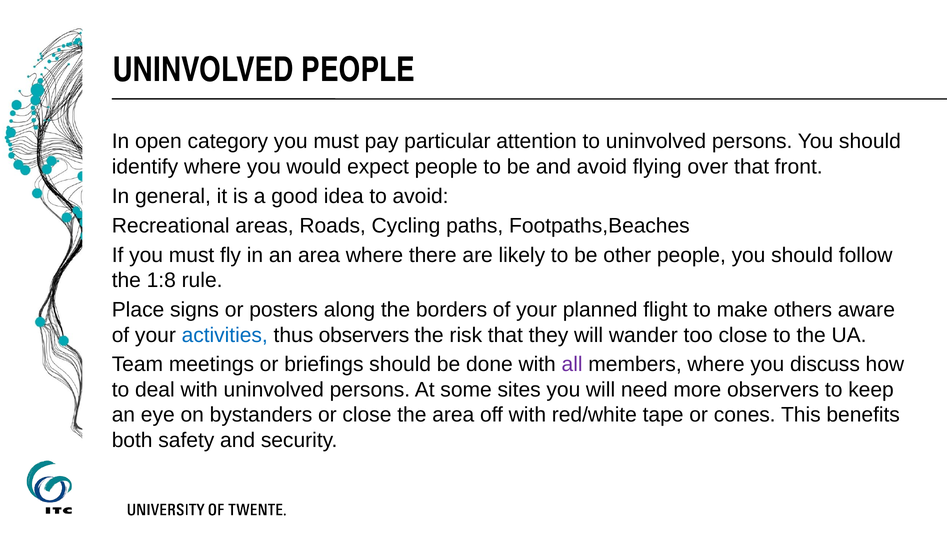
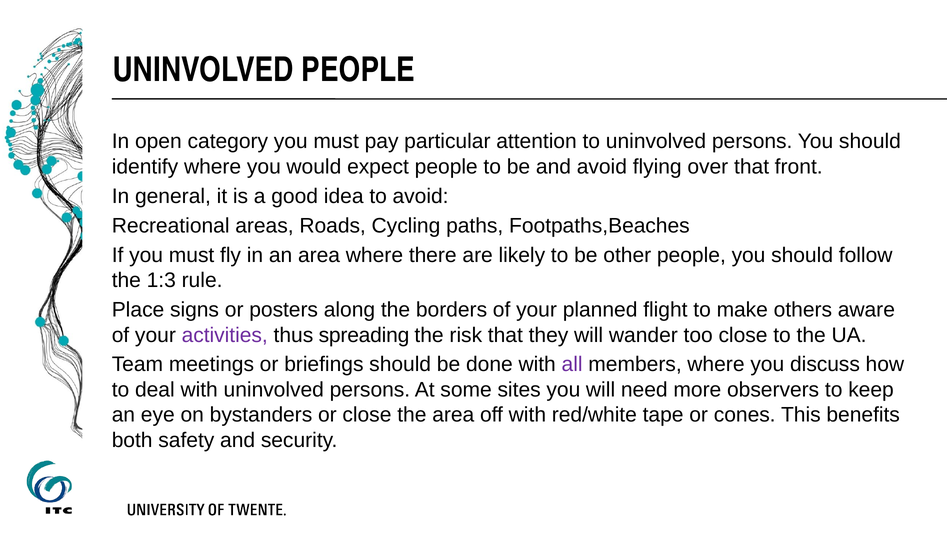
1:8: 1:8 -> 1:3 (161, 280)
activities colour: blue -> purple (225, 335)
thus observers: observers -> spreading (364, 335)
